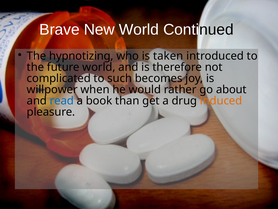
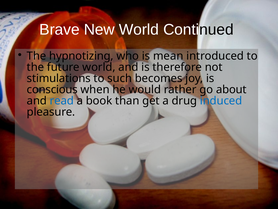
taken: taken -> mean (168, 56)
complicated: complicated -> stimulations (59, 78)
willpower: willpower -> conscious (52, 89)
induced colour: orange -> blue (221, 101)
